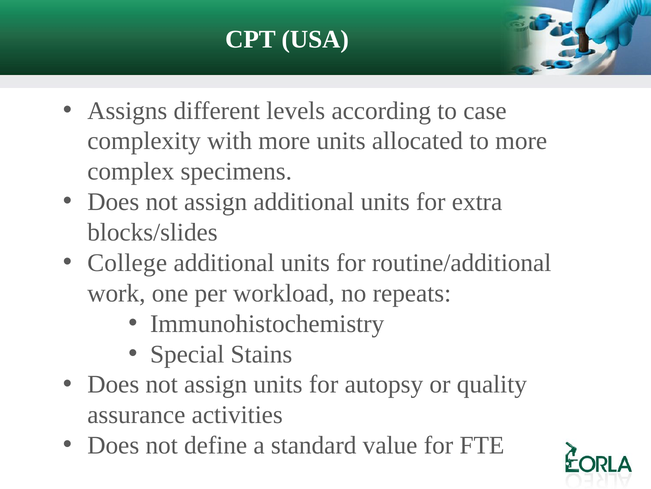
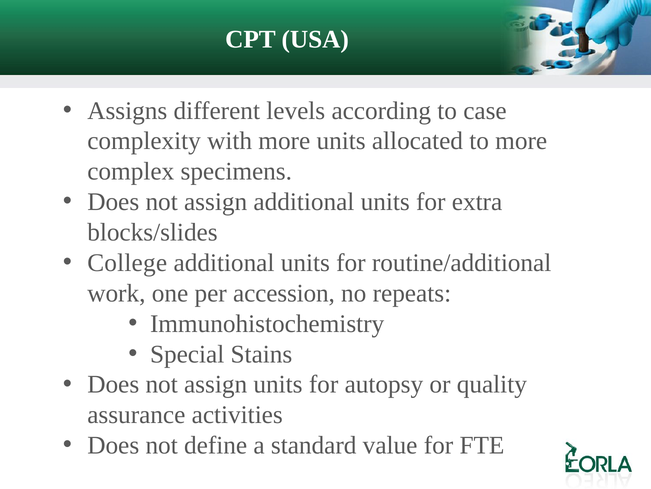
workload: workload -> accession (284, 293)
